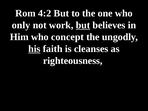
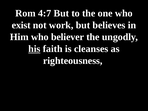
4:2: 4:2 -> 4:7 (45, 13)
only: only -> exist (21, 25)
but underline: present -> none (83, 25)
concept: concept -> believer (68, 37)
